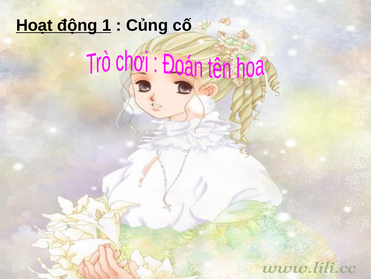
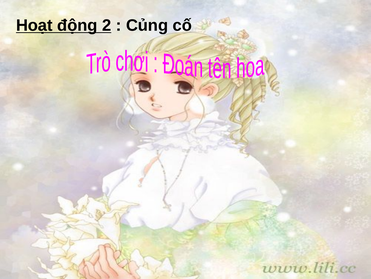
1: 1 -> 2 (107, 25)
